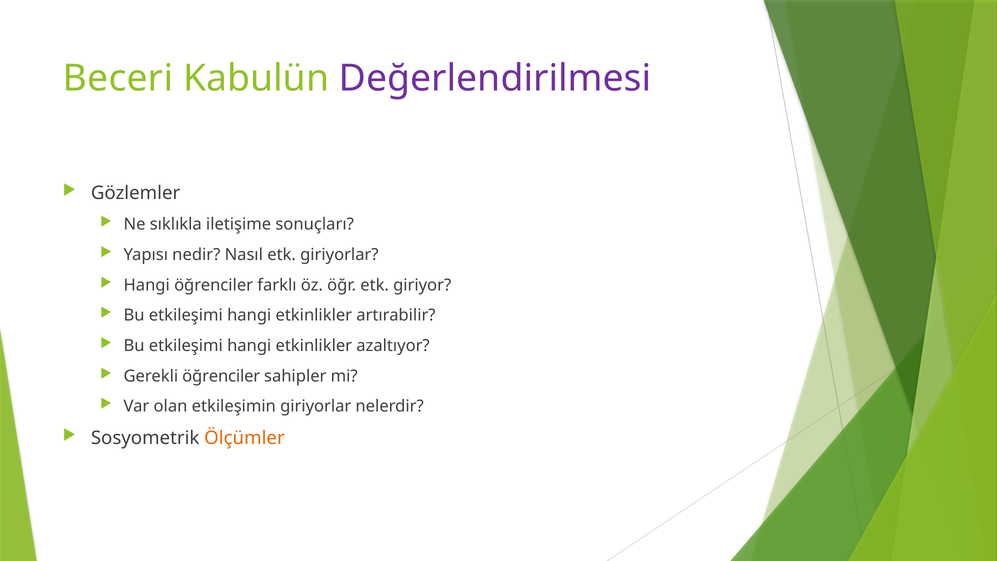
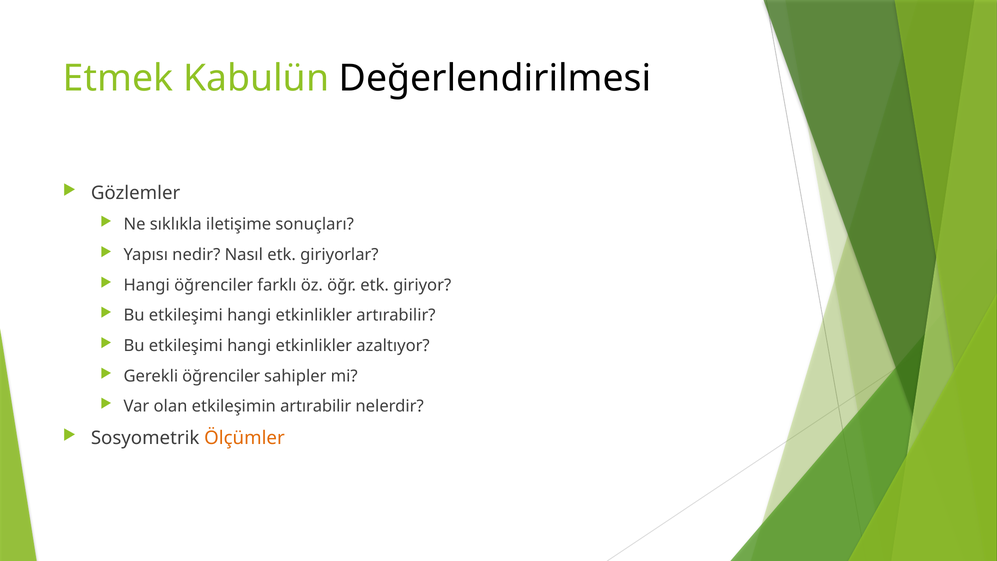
Beceri: Beceri -> Etmek (118, 79)
Değerlendirilmesi colour: purple -> black (495, 79)
etkileşimin giriyorlar: giriyorlar -> artırabilir (316, 406)
